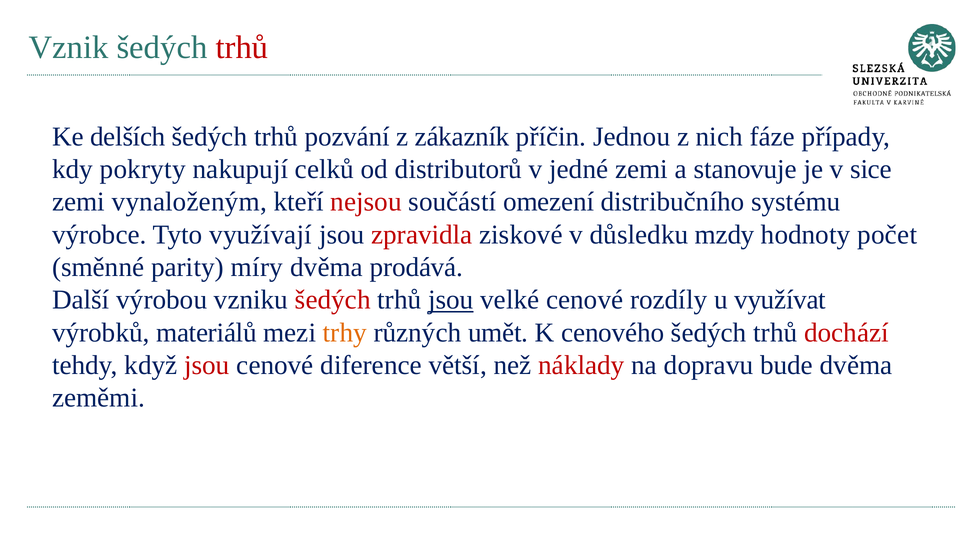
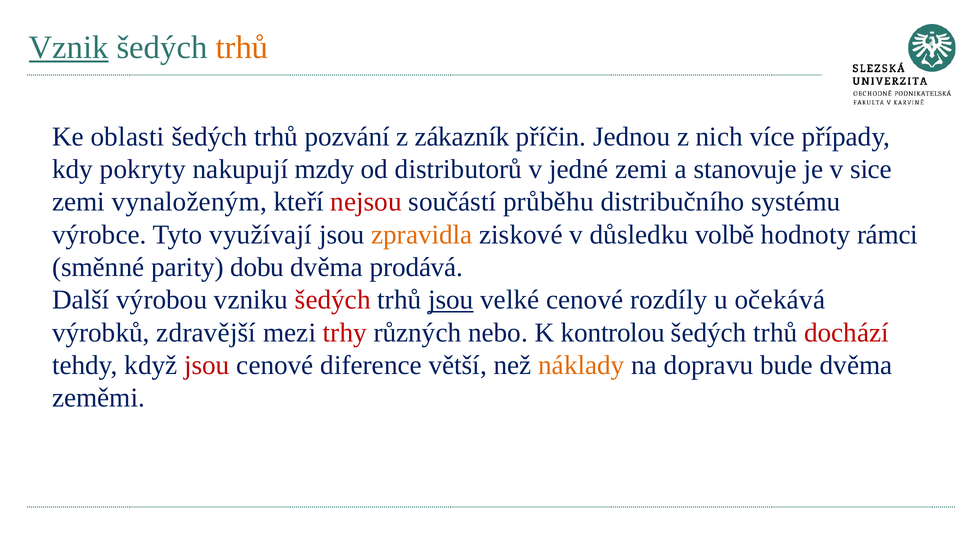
Vznik underline: none -> present (69, 48)
trhů colour: red -> orange (242, 48)
delších: delších -> oblasti (128, 137)
fáze: fáze -> více (772, 137)
celků: celků -> mzdy (325, 169)
omezení: omezení -> průběhu (548, 202)
zpravidla colour: red -> orange (422, 235)
mzdy: mzdy -> volbě (725, 235)
počet: počet -> rámci (887, 235)
míry: míry -> dobu (257, 267)
využívat: využívat -> očekává (780, 300)
materiálů: materiálů -> zdravější (206, 333)
trhy colour: orange -> red (345, 333)
umět: umět -> nebo (498, 333)
cenového: cenového -> kontrolou (613, 333)
náklady colour: red -> orange (581, 365)
